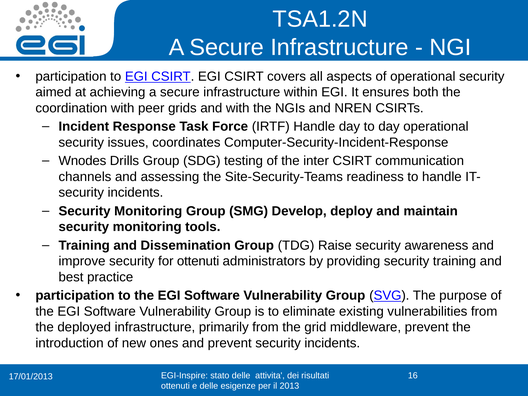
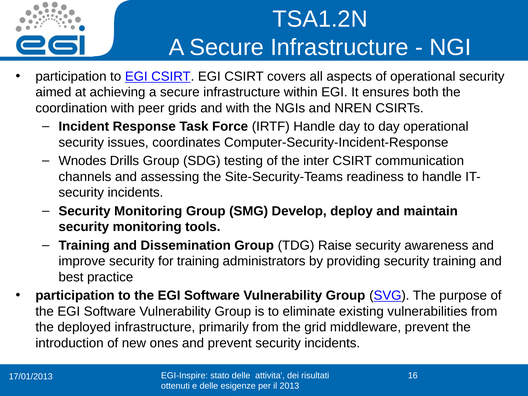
for ottenuti: ottenuti -> training (198, 261)
